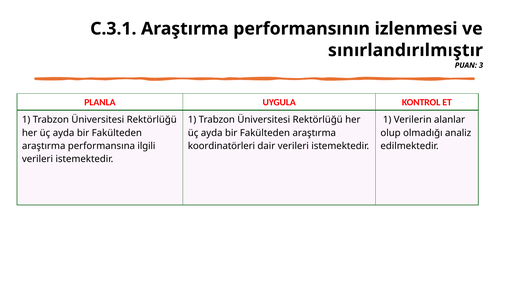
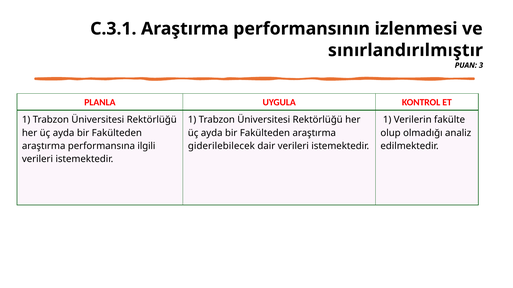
alanlar: alanlar -> fakülte (450, 120)
koordinatörleri: koordinatörleri -> giderilebilecek (221, 146)
